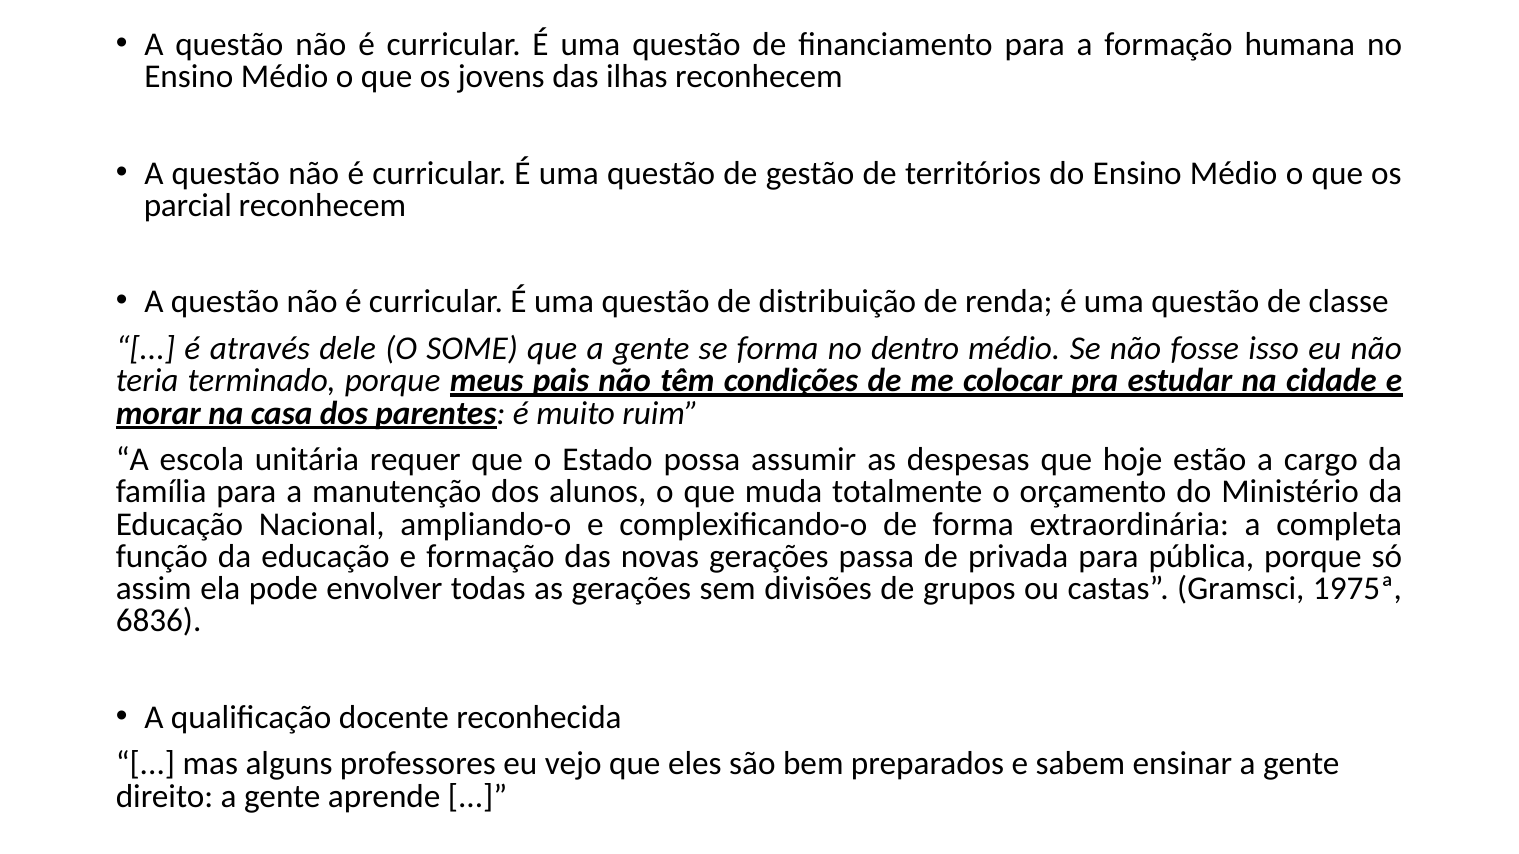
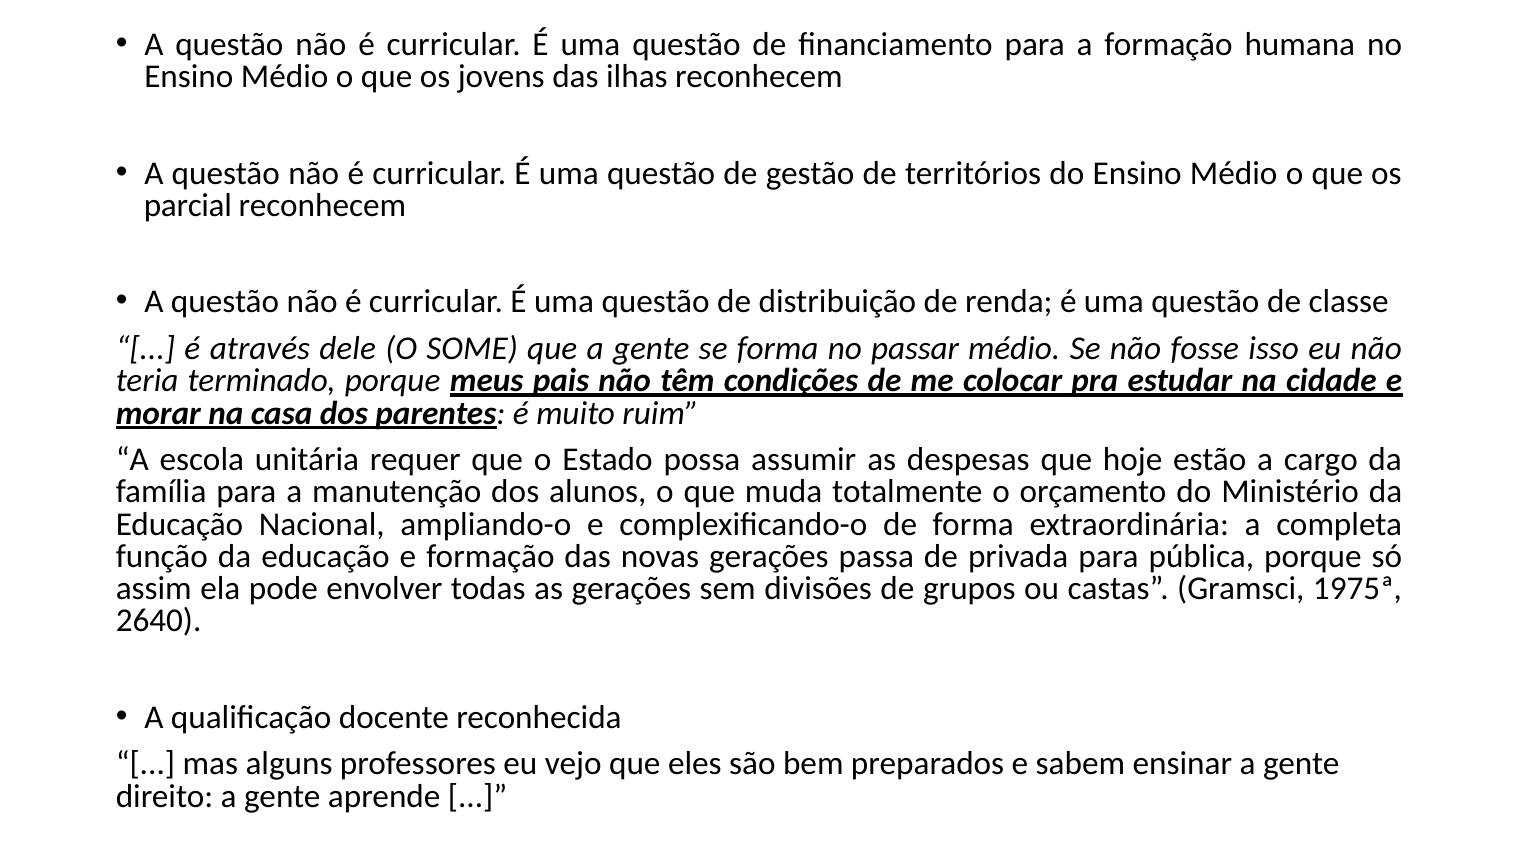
dentro: dentro -> passar (915, 349)
6836: 6836 -> 2640 (159, 621)
